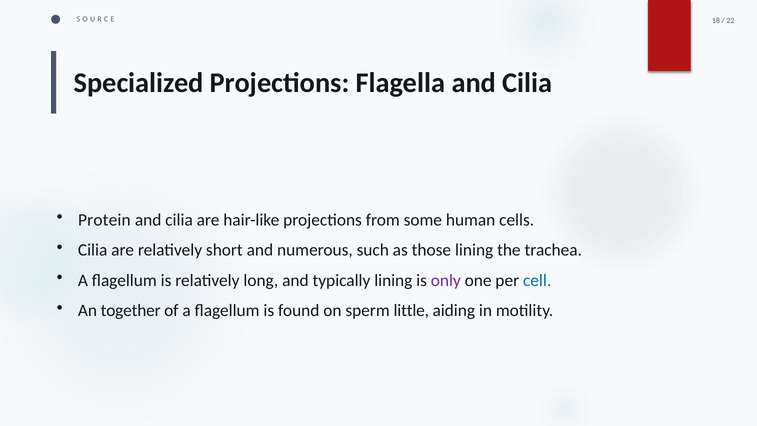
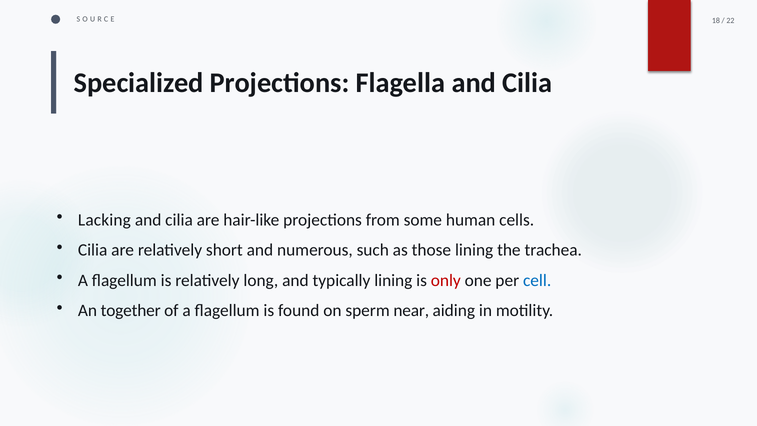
Protein: Protein -> Lacking (104, 220)
only colour: purple -> red (446, 280)
little: little -> near (411, 311)
